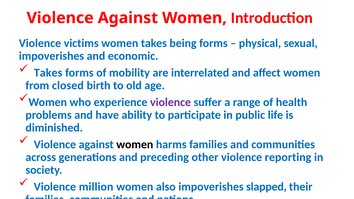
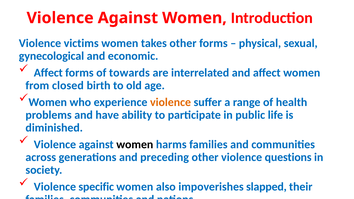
takes being: being -> other (183, 43)
impoverishes: impoverishes -> gynecological (51, 56)
Takes: Takes -> Affect (48, 73)
mobility: mobility -> towards (129, 73)
violence colour: purple -> orange (171, 102)
reporting: reporting -> questions (288, 157)
million: million -> specific (96, 187)
